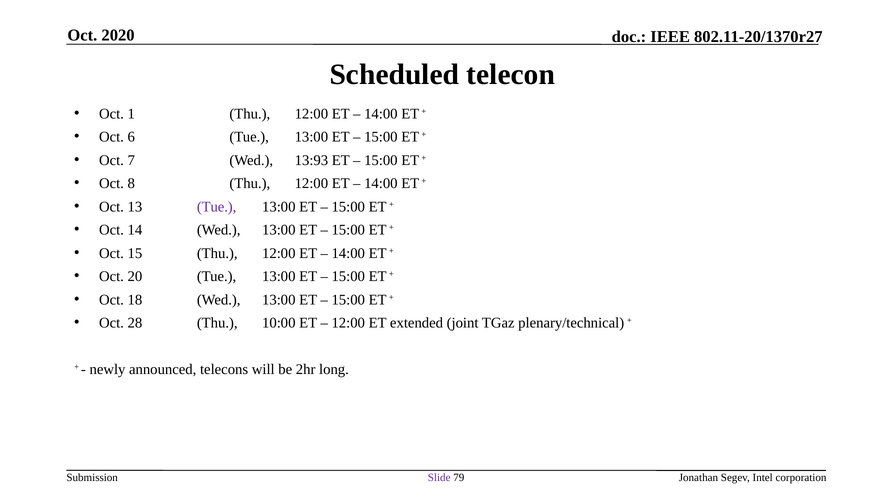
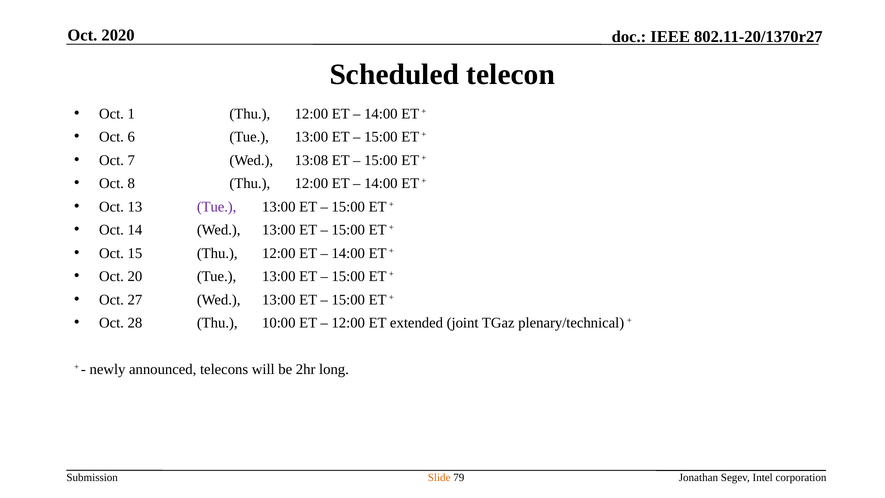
13:93: 13:93 -> 13:08 (311, 160)
18: 18 -> 27 (135, 300)
Slide colour: purple -> orange (439, 477)
